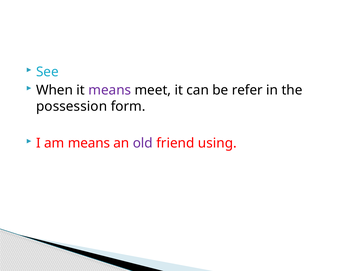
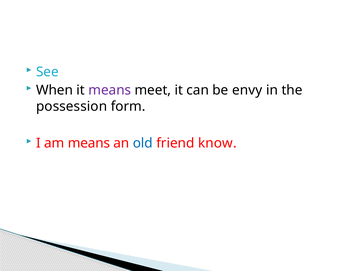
refer: refer -> envy (247, 90)
old colour: purple -> blue (143, 143)
using: using -> know (217, 143)
